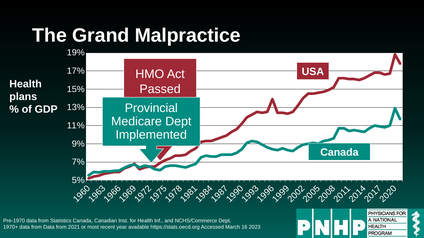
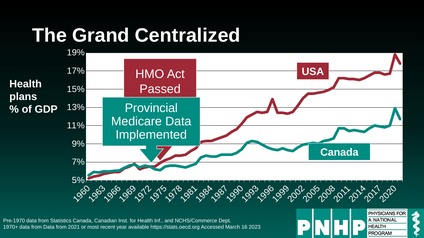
Malpractice: Malpractice -> Centralized (188, 36)
Medicare Dept: Dept -> Data (178, 122)
